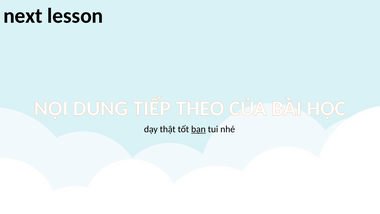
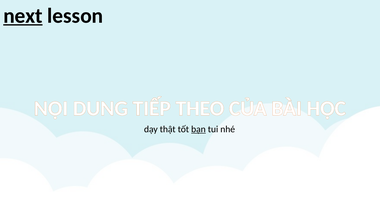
next underline: none -> present (23, 16)
